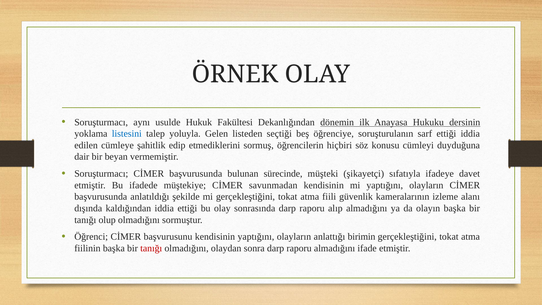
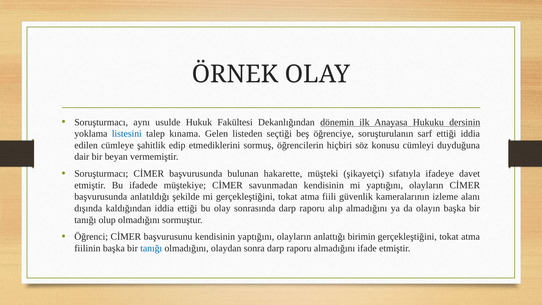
yoluyla: yoluyla -> kınama (185, 134)
sürecinde: sürecinde -> hakarette (283, 174)
tanığı colour: red -> blue (151, 248)
